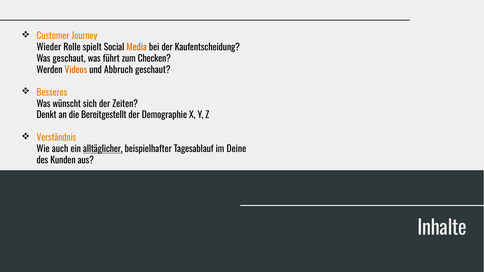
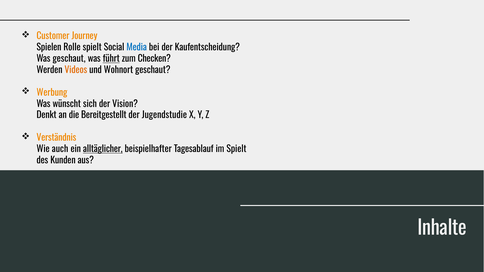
Wieder: Wieder -> Spielen (49, 48)
Media colour: orange -> blue (137, 48)
führt underline: none -> present (111, 59)
Abbruch: Abbruch -> Wohnort (119, 70)
Besseres: Besseres -> Werbung (52, 93)
Zeiten: Zeiten -> Vision (125, 104)
Demographie: Demographie -> Jugendstudie (164, 115)
im Deine: Deine -> Spielt (236, 149)
